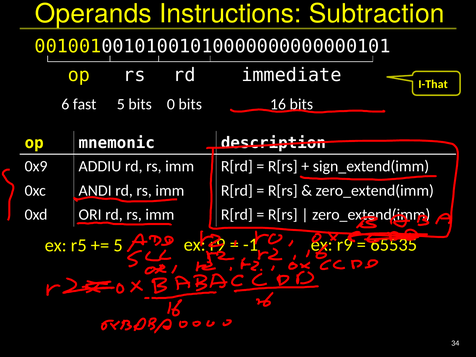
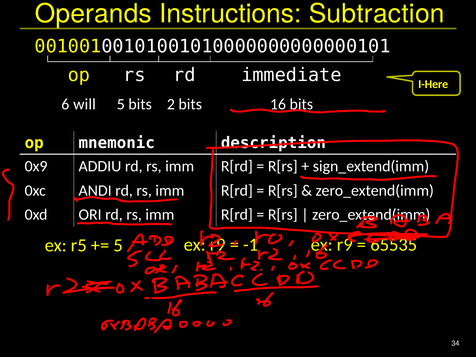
I-That: I-That -> I-Here (433, 84)
fast: fast -> will (85, 104)
0: 0 -> 2 (171, 104)
